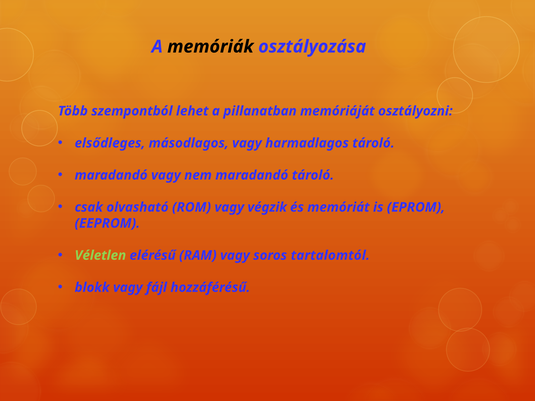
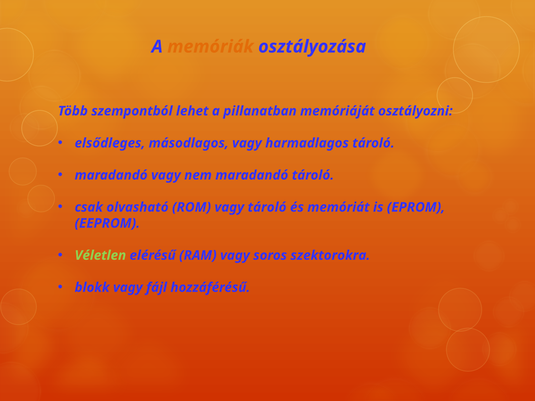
memóriák colour: black -> orange (210, 47)
vagy végzik: végzik -> tároló (267, 207)
tartalomtól: tartalomtól -> szektorokra (330, 256)
